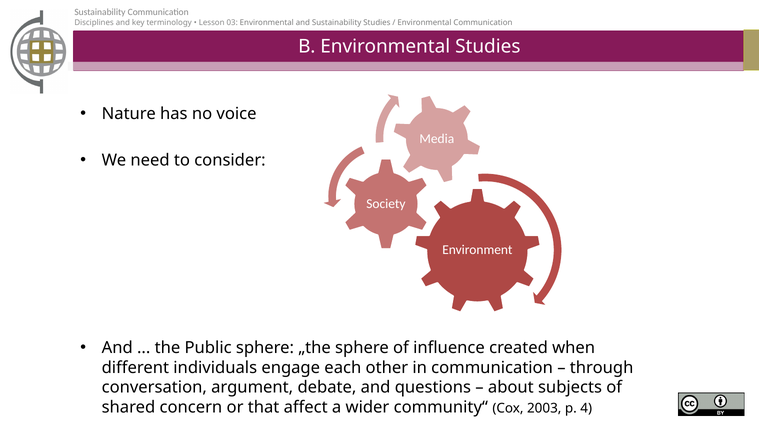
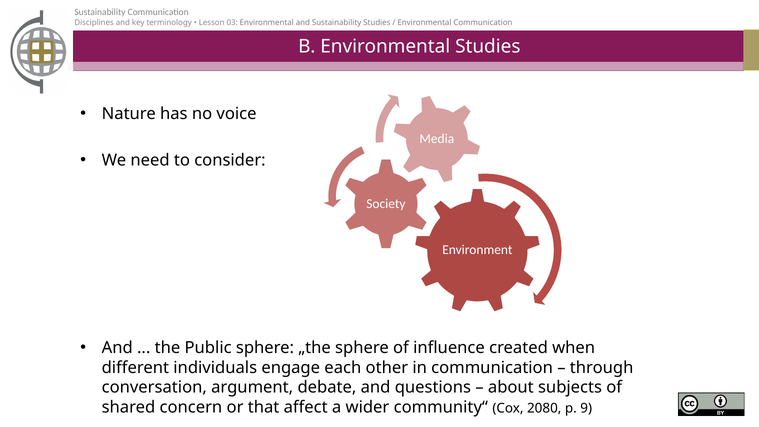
2003: 2003 -> 2080 (544, 408)
4: 4 -> 9 (586, 408)
